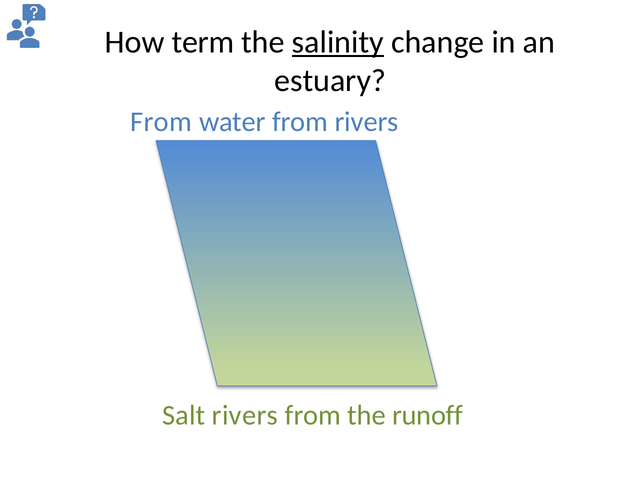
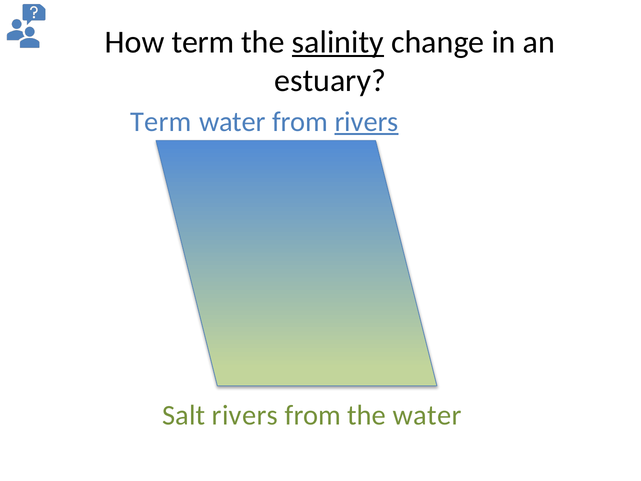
From: From -> Term (161, 122)
rivers underline: none -> present (367, 122)
the runoff: runoff -> water (427, 415)
